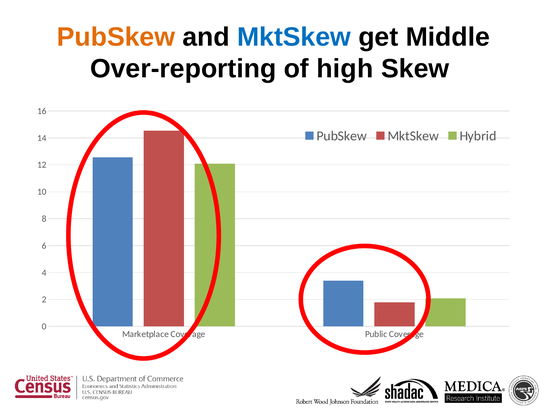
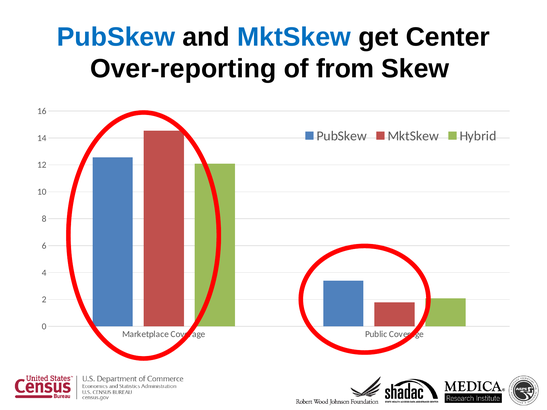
PubSkew colour: orange -> blue (116, 37)
Middle: Middle -> Center (448, 37)
high: high -> from (345, 69)
